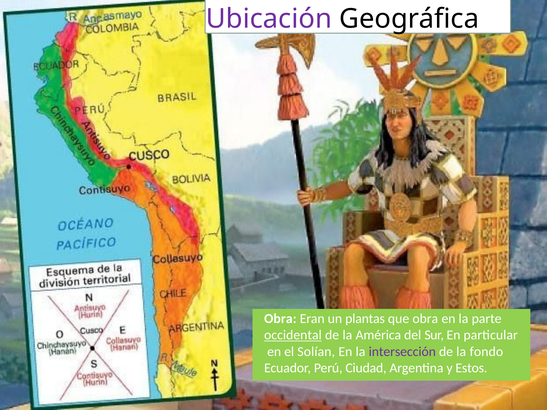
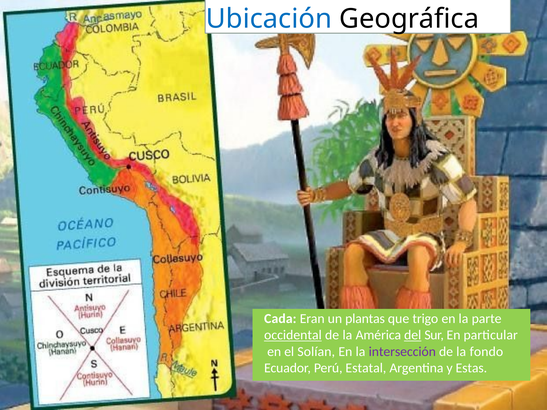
Ubicación colour: purple -> blue (269, 19)
Obra: Obra -> Cada (280, 319)
que obra: obra -> trigo (425, 319)
del underline: none -> present (413, 335)
Ciudad: Ciudad -> Estatal (366, 368)
Estos: Estos -> Estas (471, 368)
